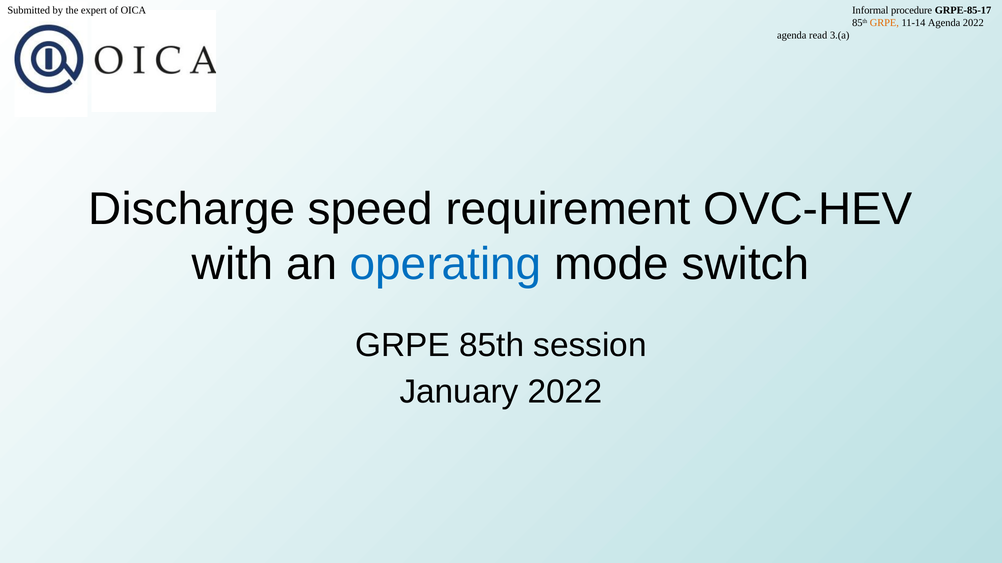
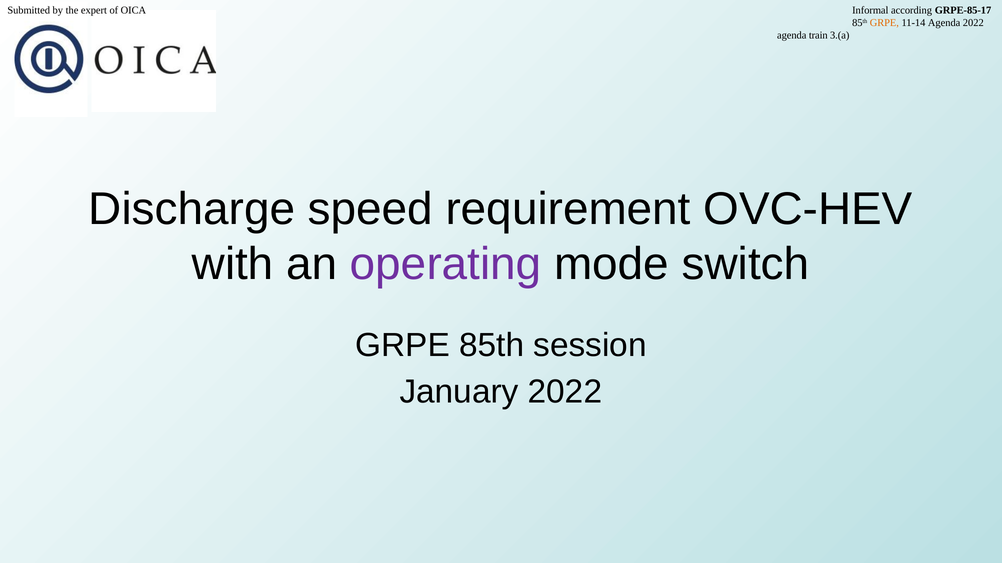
procedure: procedure -> according (912, 10)
read: read -> train (818, 35)
operating colour: blue -> purple (446, 265)
